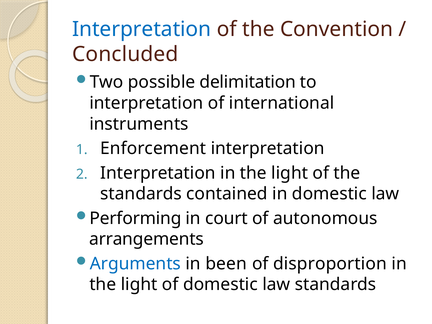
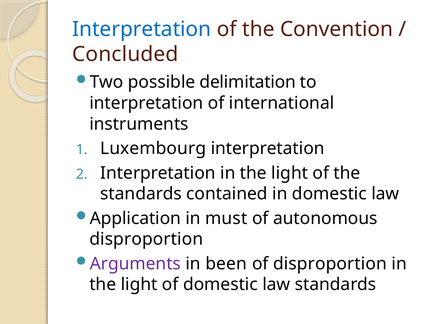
Enforcement: Enforcement -> Luxembourg (153, 148)
Performing: Performing -> Application (135, 218)
court: court -> must (226, 218)
arrangements: arrangements -> disproportion (146, 239)
Arguments colour: blue -> purple (135, 264)
